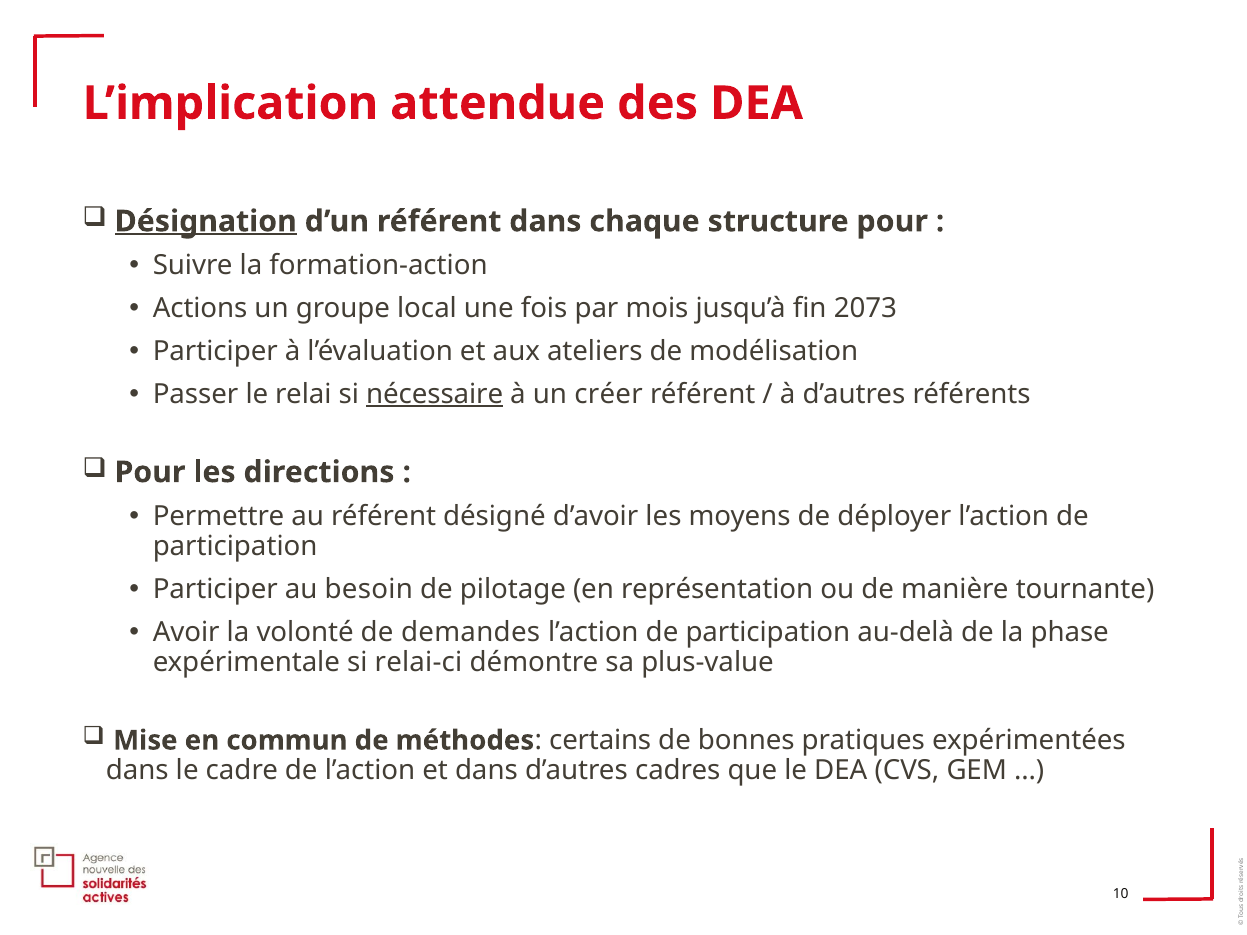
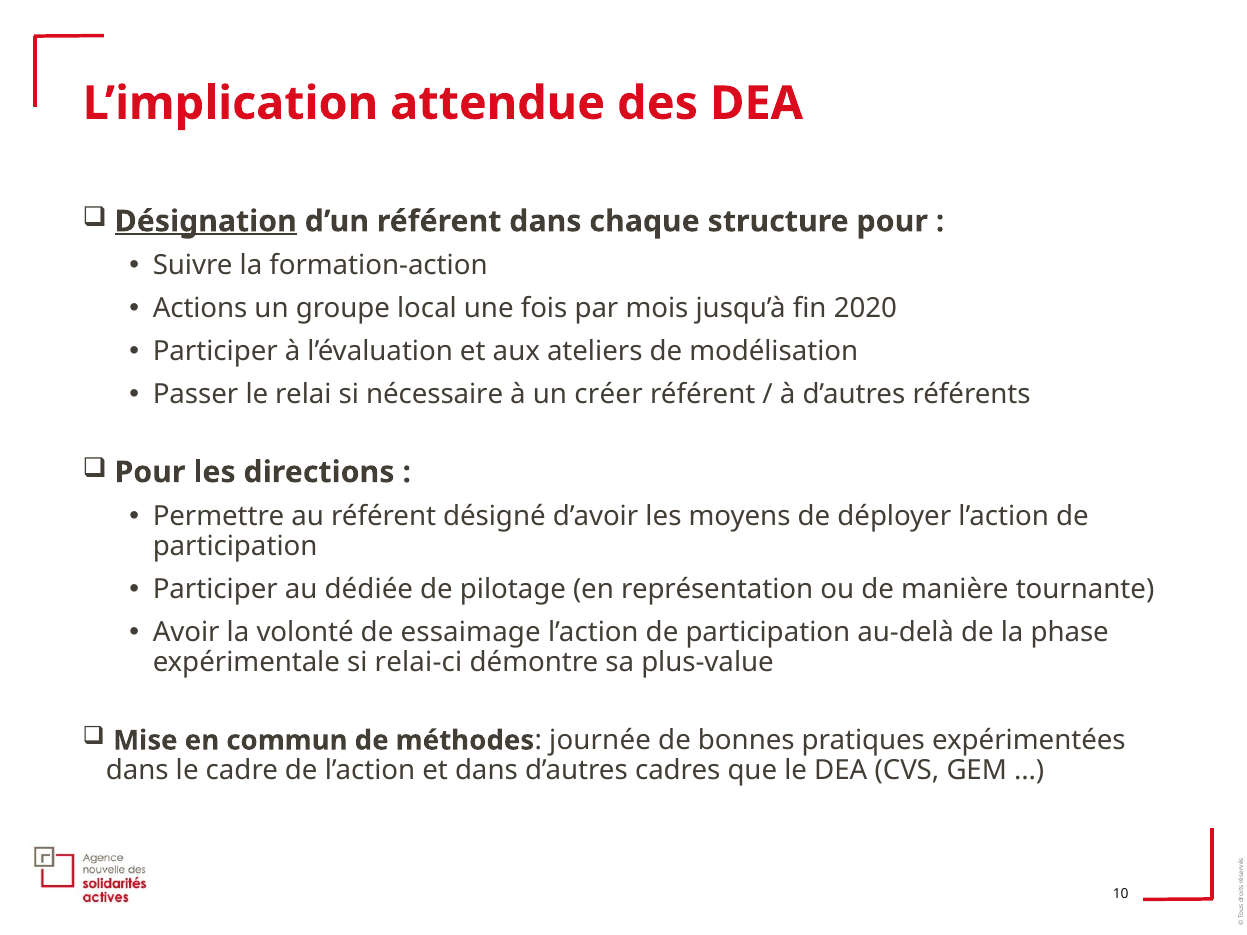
2073: 2073 -> 2020 (865, 309)
nécessaire underline: present -> none (435, 394)
besoin: besoin -> dédiée (369, 589)
demandes: demandes -> essaimage (471, 632)
certains: certains -> journée (600, 741)
